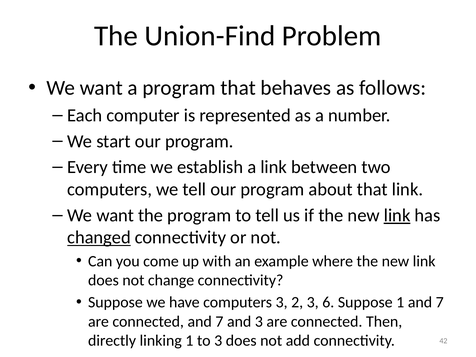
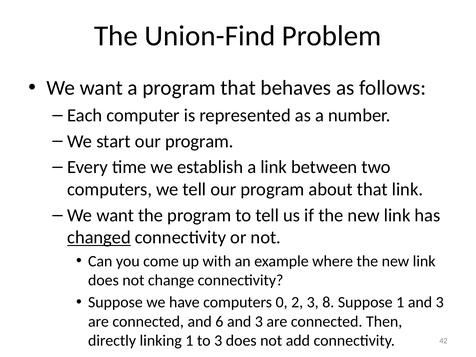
link underline: present -> none (397, 215)
computers 3: 3 -> 0 (282, 302)
6: 6 -> 8 (328, 302)
1 and 7: 7 -> 3 (440, 302)
connected and 7: 7 -> 6 (219, 321)
